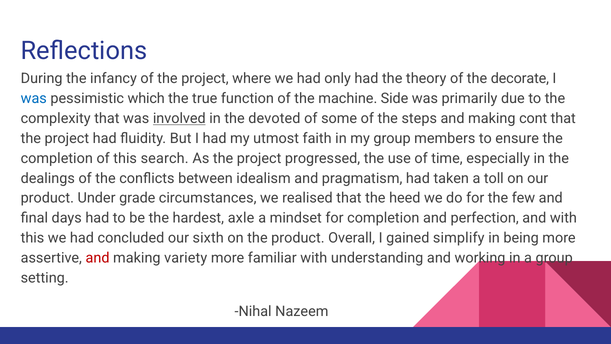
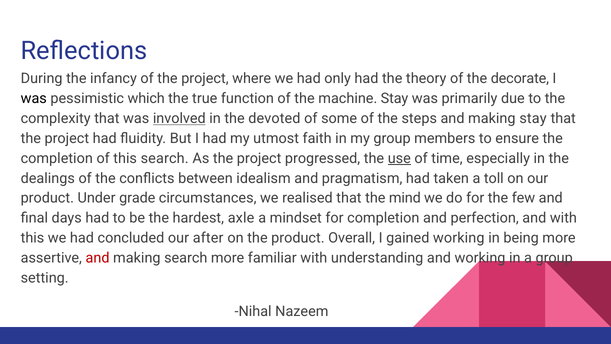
was colour: blue -> black (34, 99)
machine Side: Side -> Stay (395, 99)
making cont: cont -> stay (533, 118)
use underline: none -> present (399, 158)
heed: heed -> mind (405, 198)
sixth: sixth -> after (208, 238)
gained simplify: simplify -> working (459, 238)
making variety: variety -> search (186, 258)
